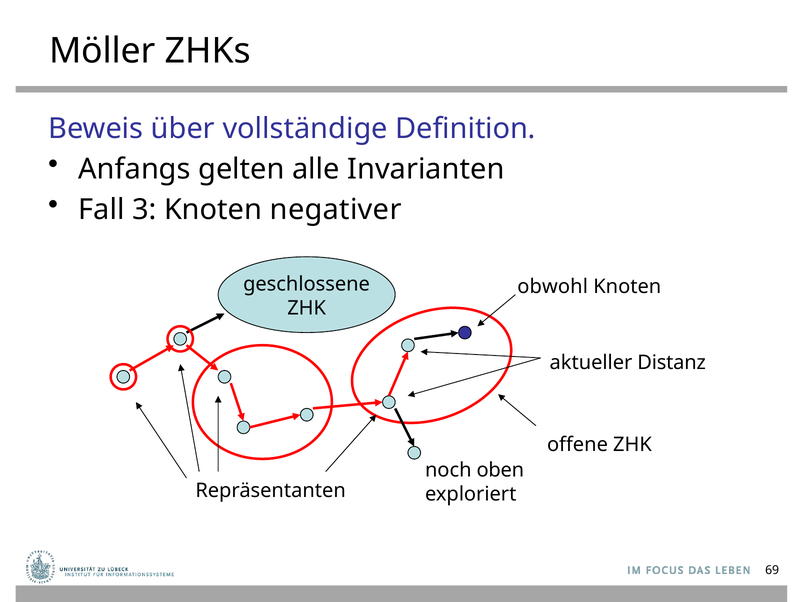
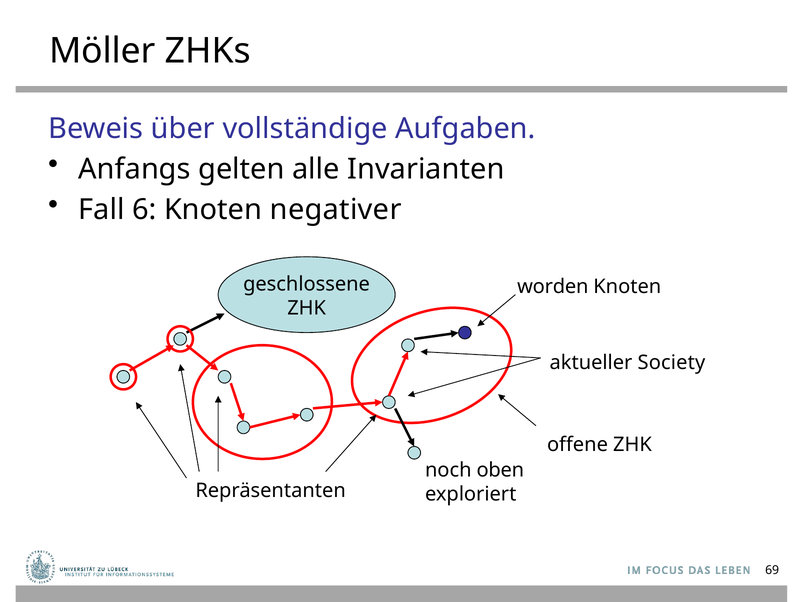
Definition: Definition -> Aufgaben (465, 129)
3: 3 -> 6 (144, 210)
obwohl: obwohl -> worden (553, 287)
Distanz: Distanz -> Society (671, 363)
